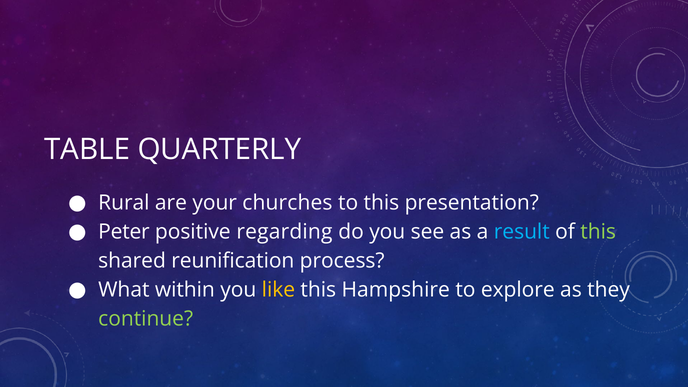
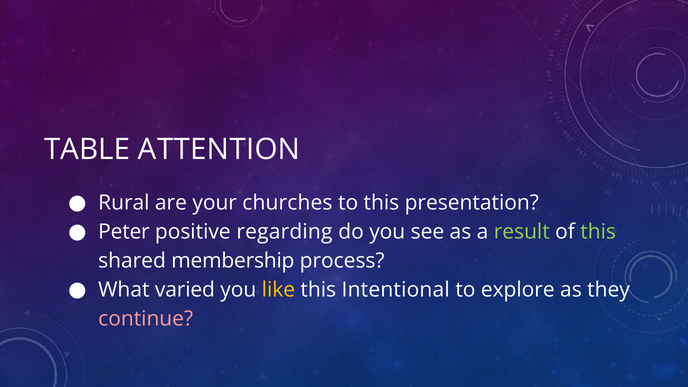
QUARTERLY: QUARTERLY -> ATTENTION (219, 149)
result colour: light blue -> light green (522, 232)
reunification: reunification -> membership (233, 261)
within: within -> varied (185, 290)
Hampshire: Hampshire -> Intentional (396, 290)
continue colour: light green -> pink (146, 319)
